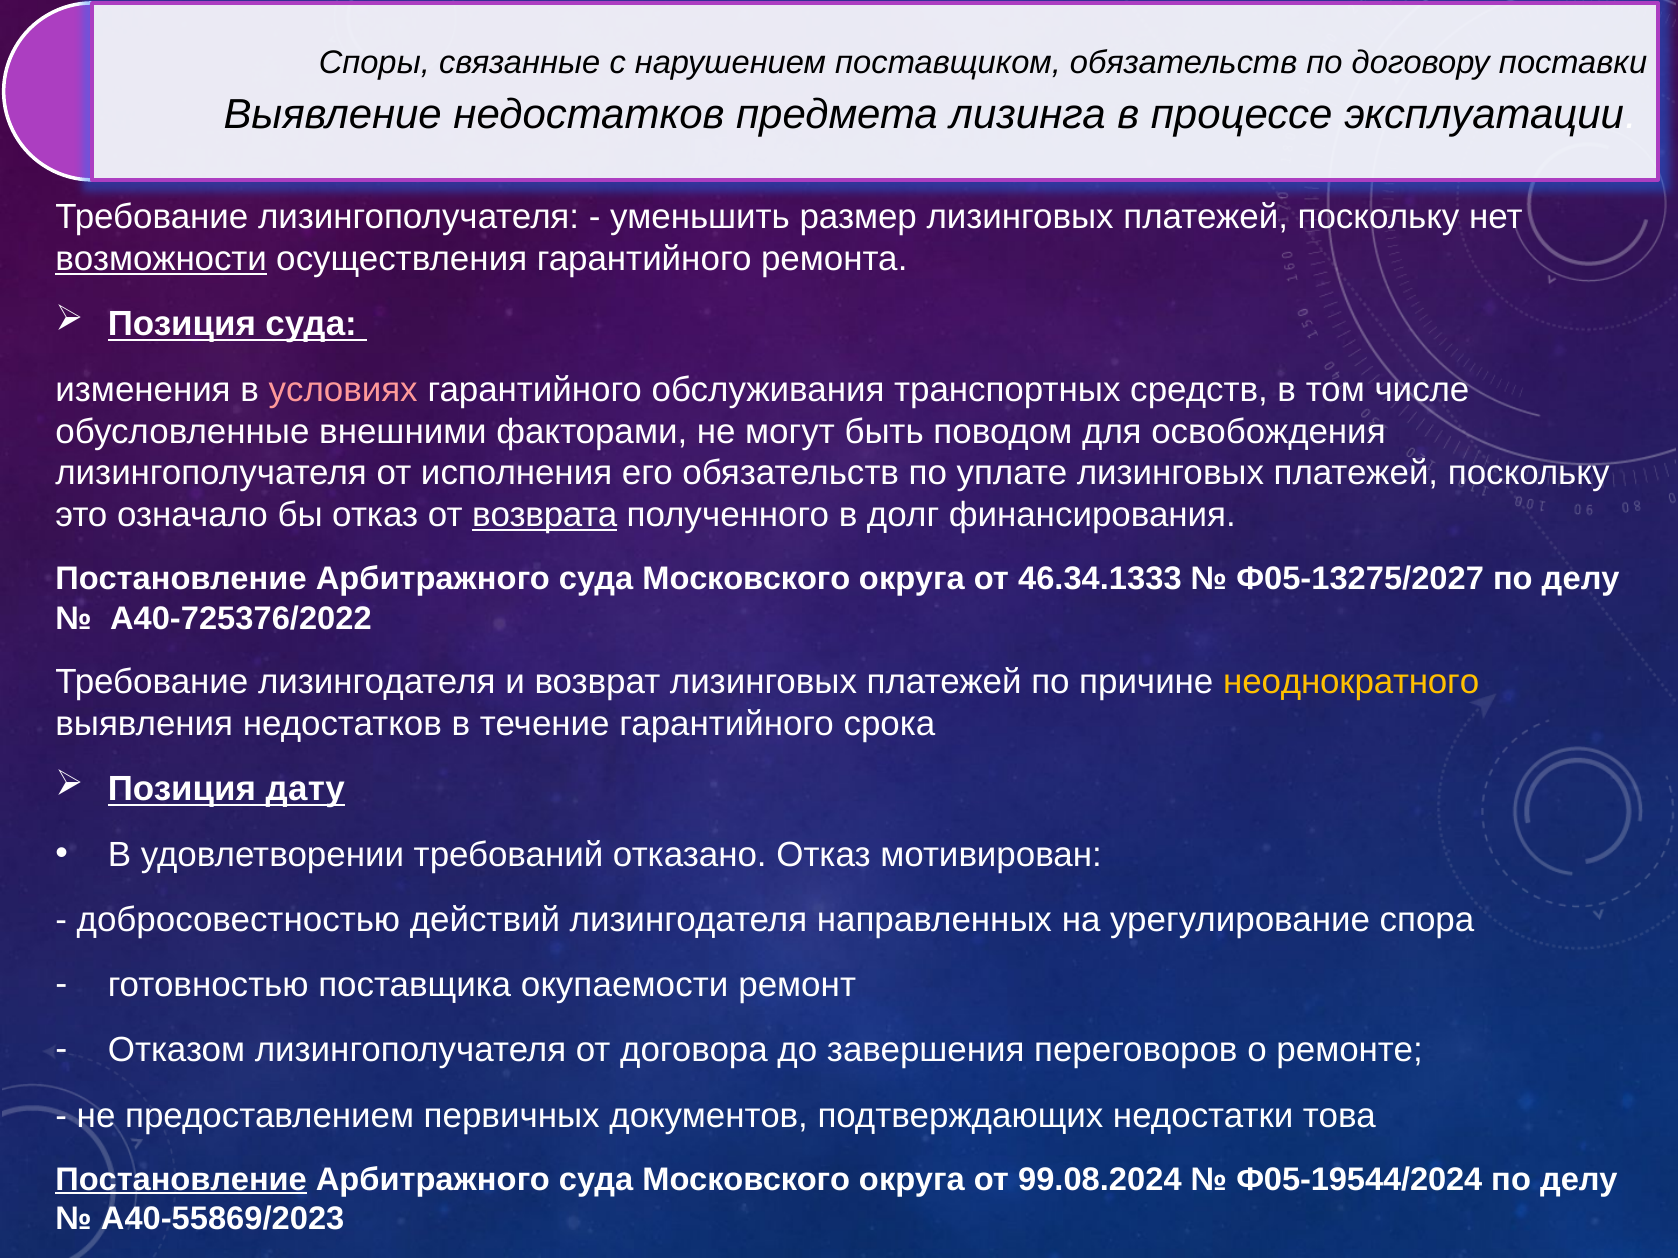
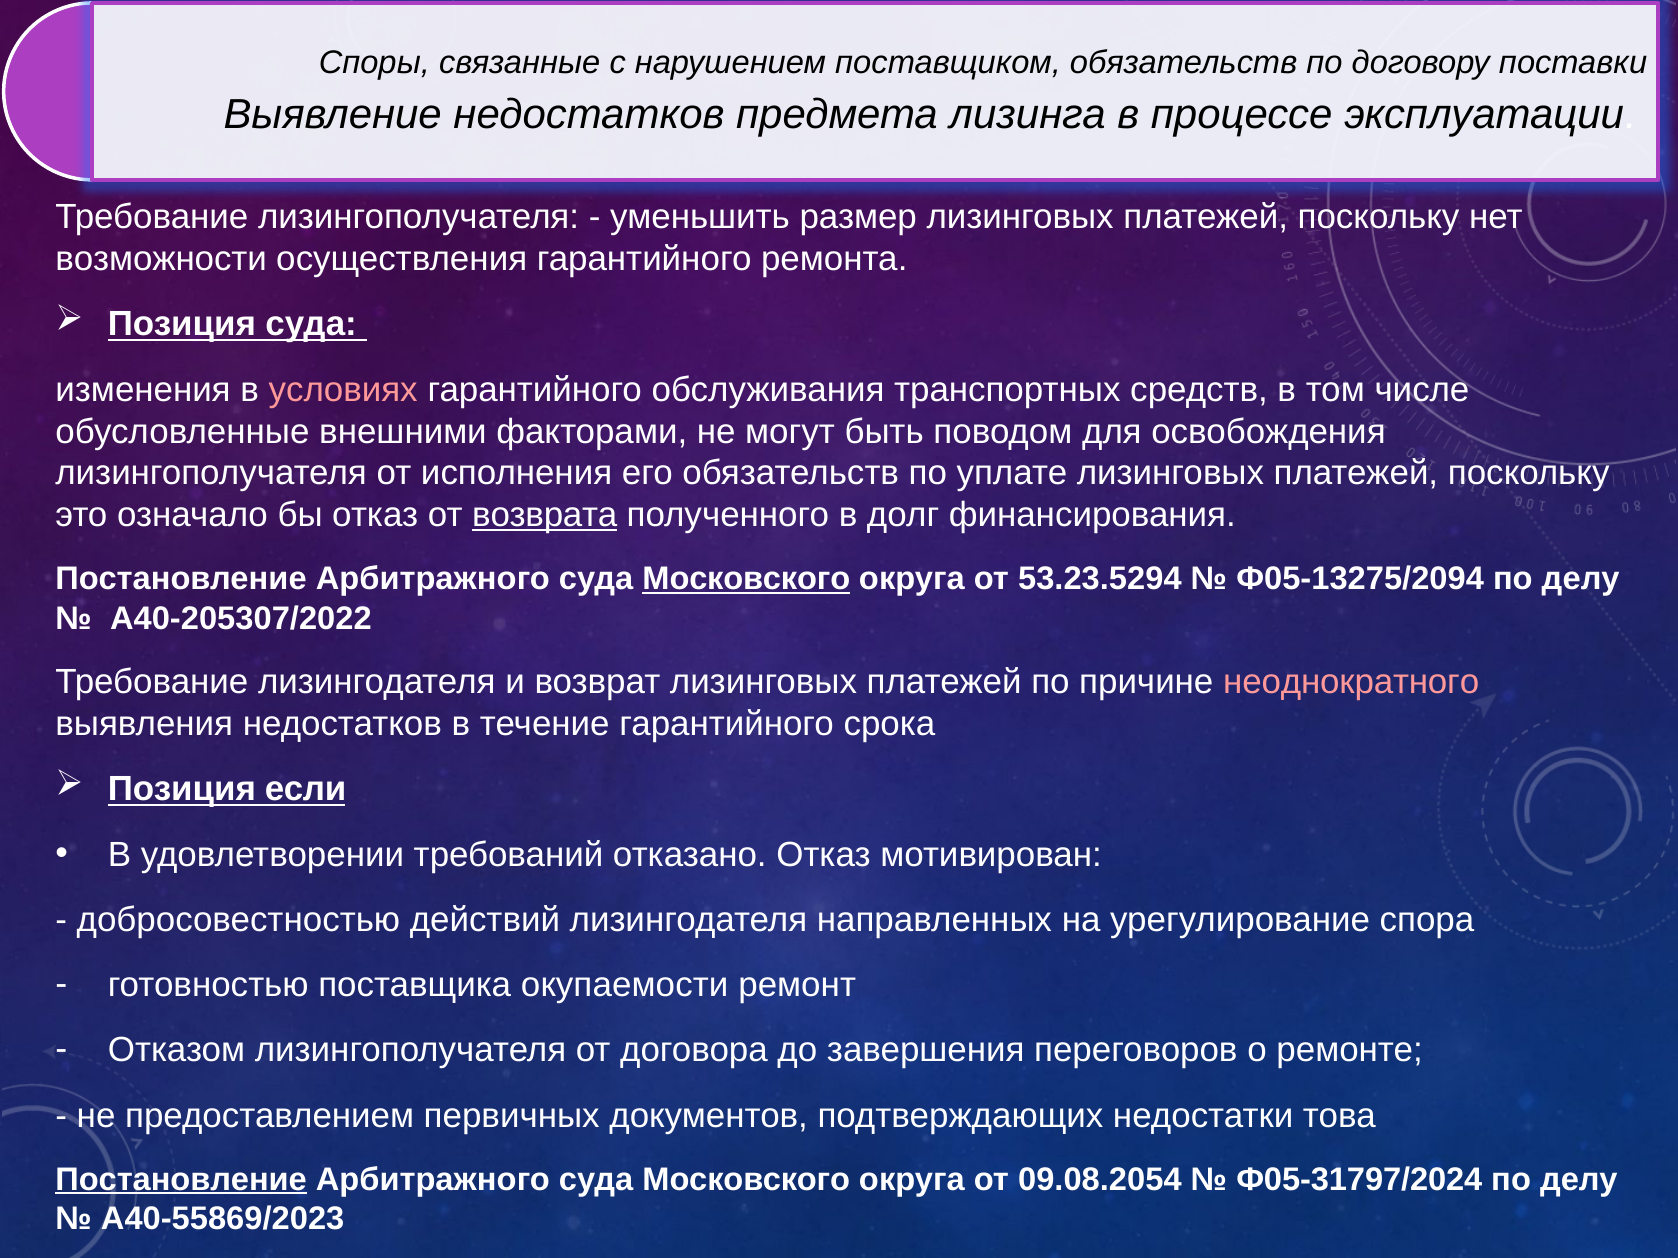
возможности underline: present -> none (161, 259)
Московского underline: none -> present (746, 579)
46.34.1333: 46.34.1333 -> 53.23.5294 (1100, 579)
Ф05-13275/2027: Ф05-13275/2027 -> Ф05-13275/2094 (1360, 579)
А40-725376/2022: А40-725376/2022 -> А40-205307/2022 (241, 618)
неоднократного colour: yellow -> pink (1351, 683)
дату: дату -> если (306, 790)
99.08.2024: 99.08.2024 -> 09.08.2054 (1100, 1180)
Ф05-19544/2024: Ф05-19544/2024 -> Ф05-31797/2024 (1359, 1180)
